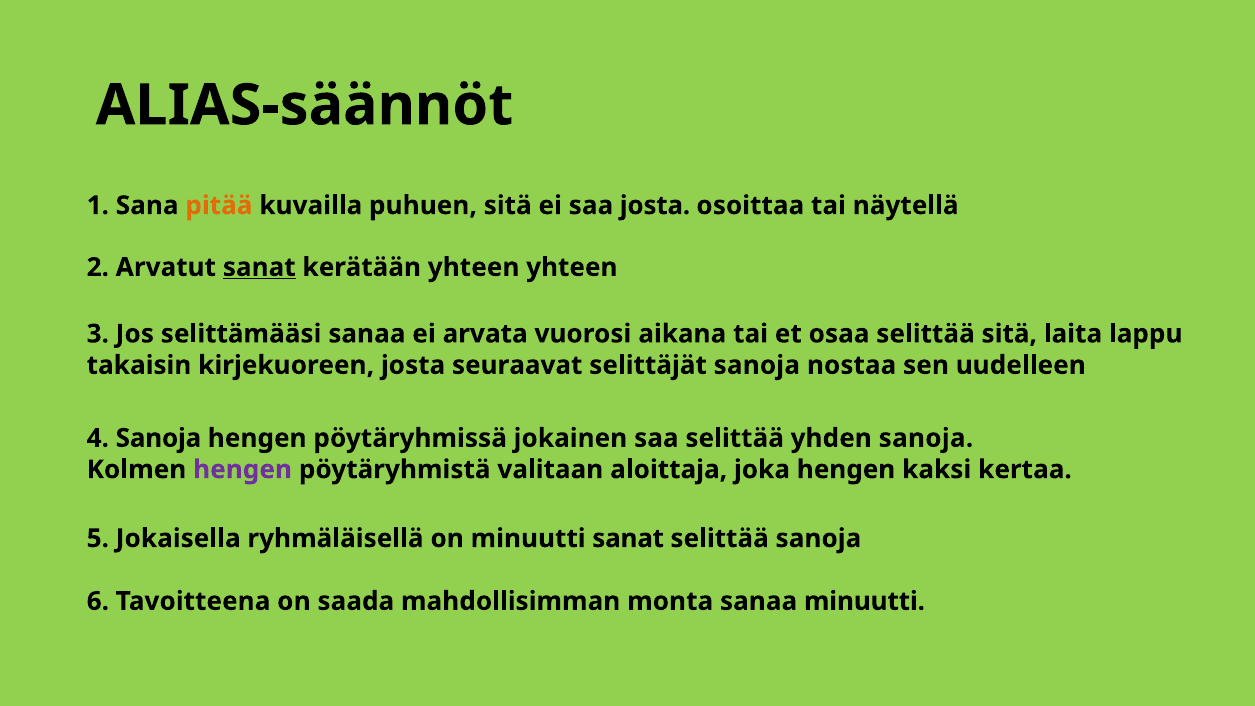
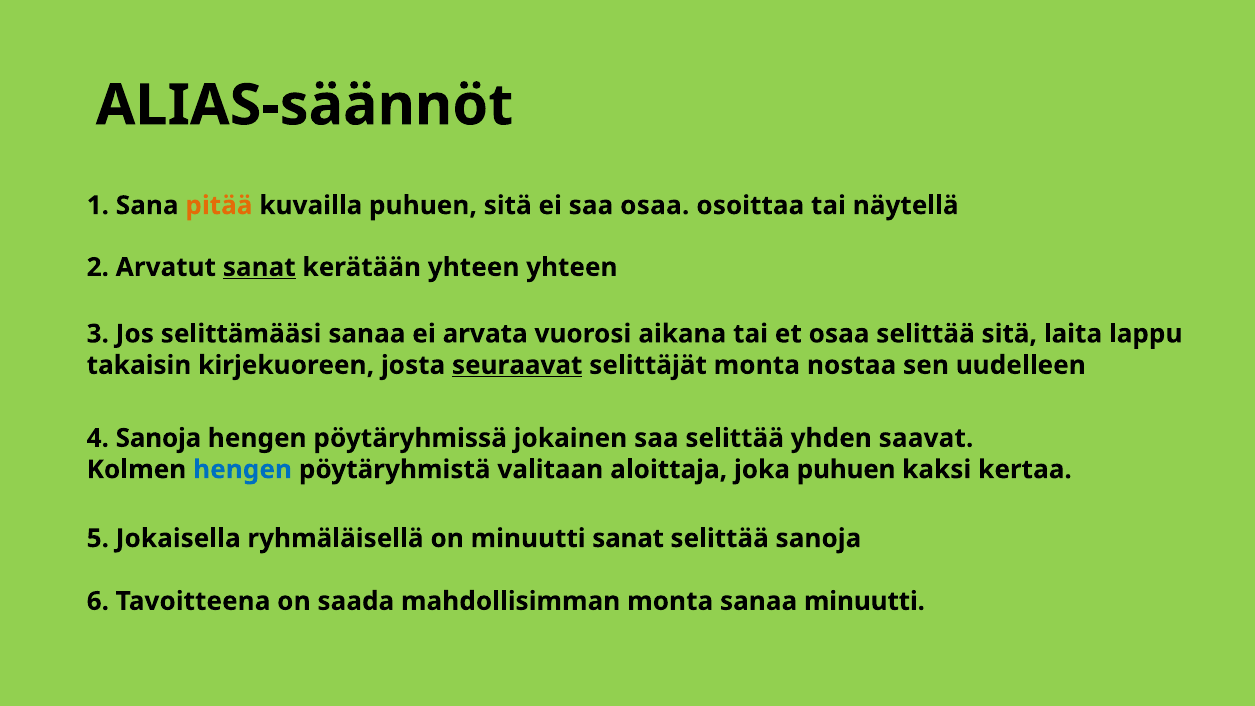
saa josta: josta -> osaa (655, 205)
seuraavat underline: none -> present (517, 365)
selittäjät sanoja: sanoja -> monta (757, 365)
yhden sanoja: sanoja -> saavat (926, 438)
hengen colour: purple -> blue (243, 470)
joka hengen: hengen -> puhuen (846, 470)
